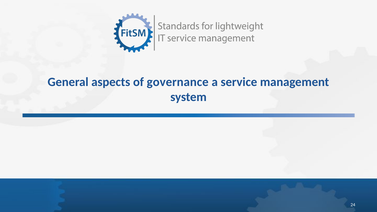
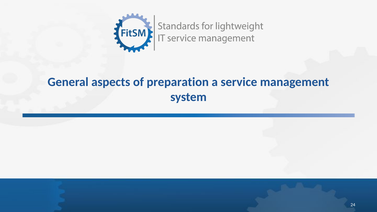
governance: governance -> preparation (178, 82)
